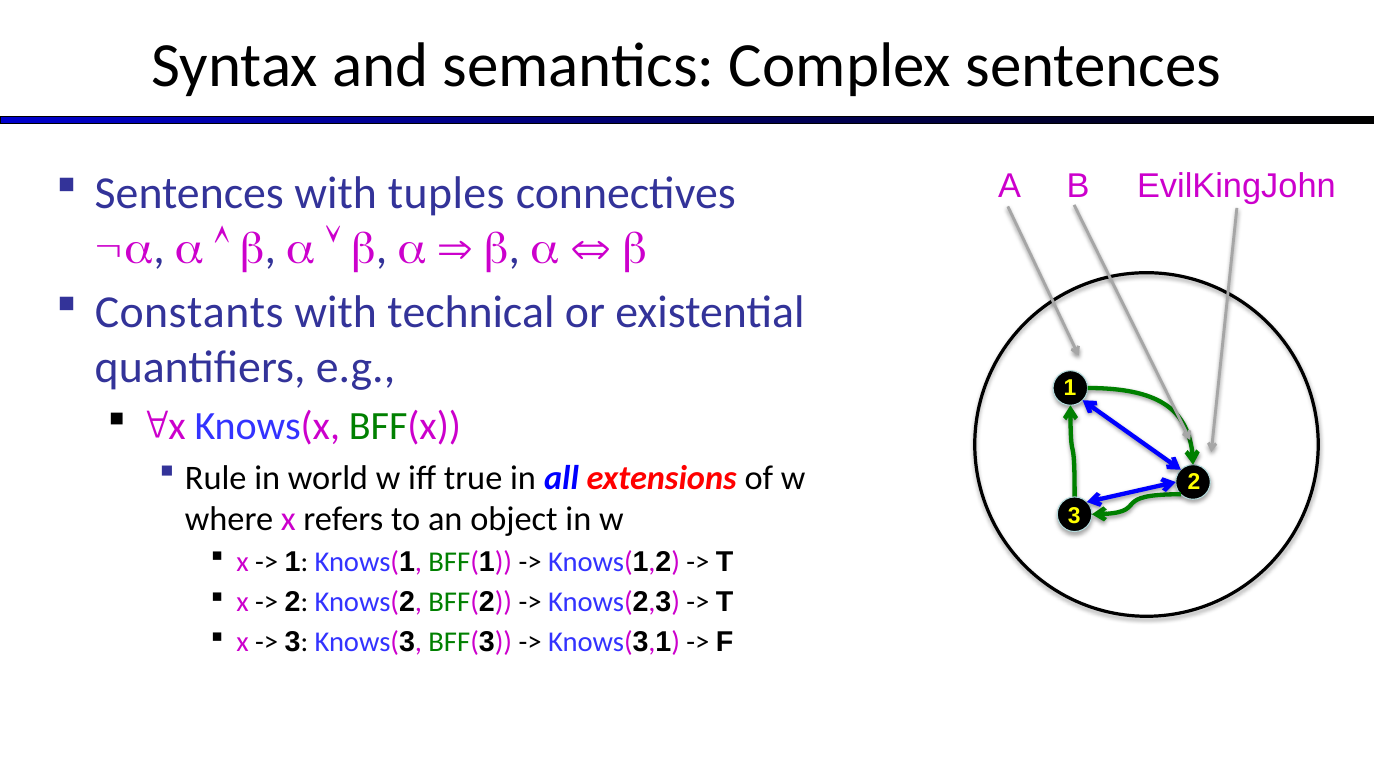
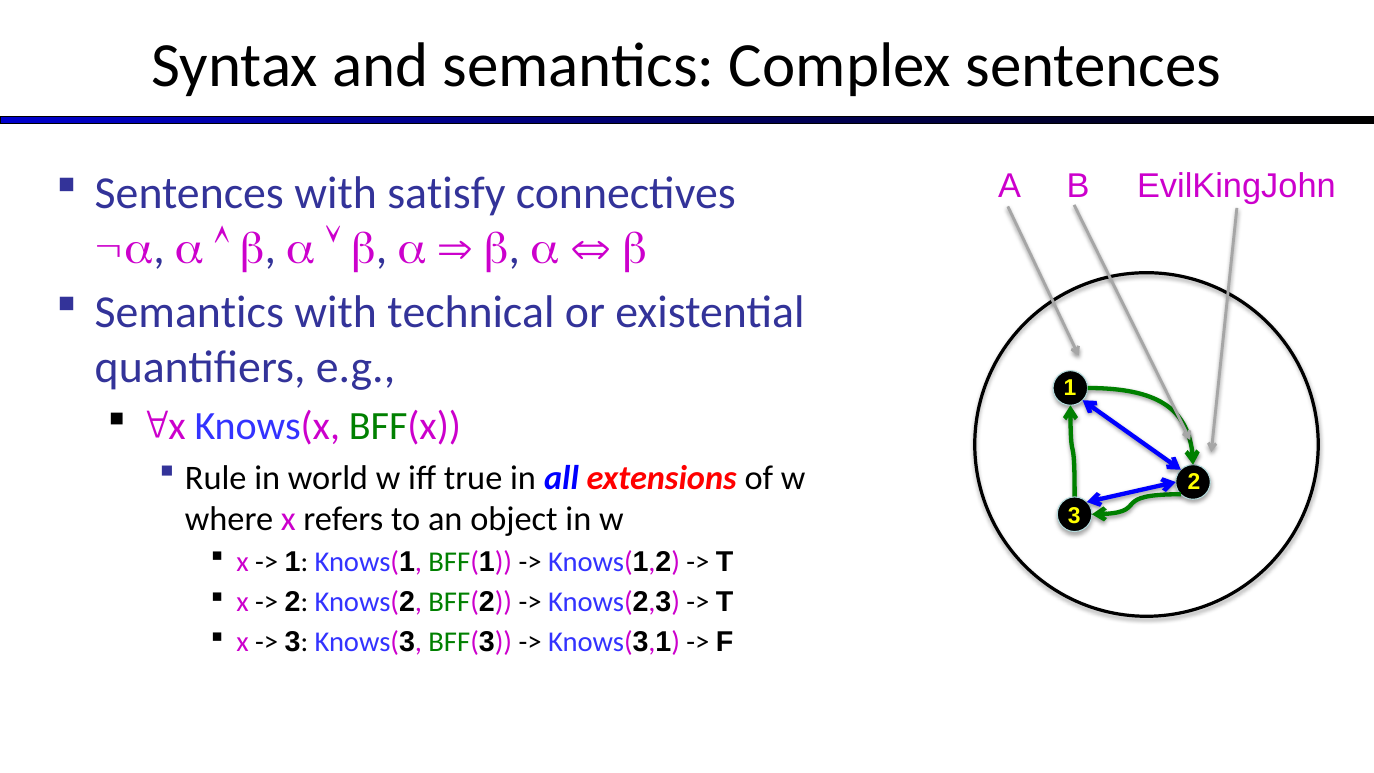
tuples: tuples -> satisfy (446, 193)
Constants: Constants -> Semantics (189, 312)
